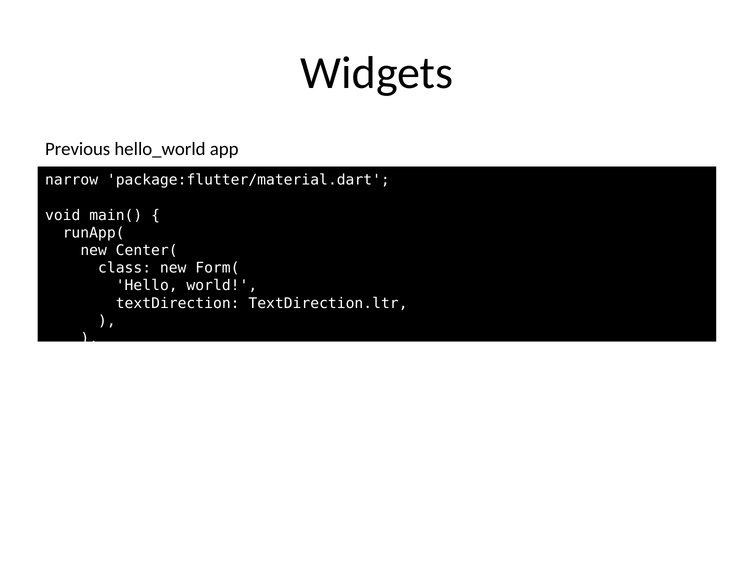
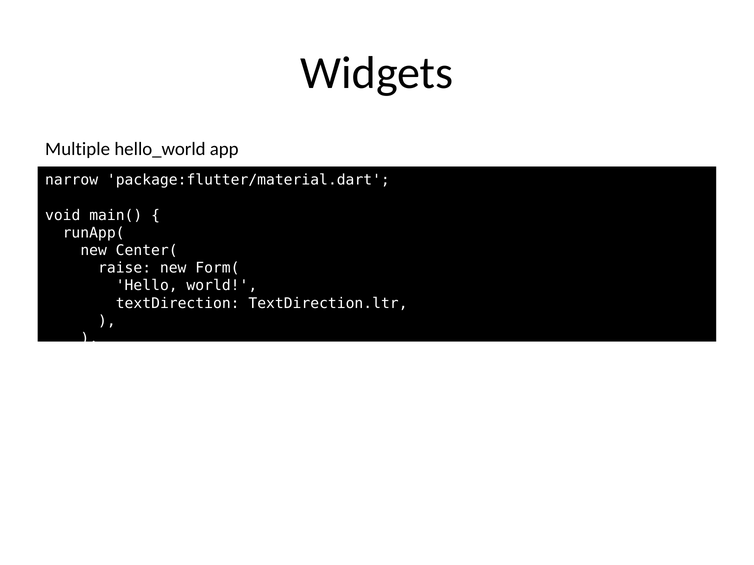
Previous: Previous -> Multiple (78, 149)
class: class -> raise (125, 268)
